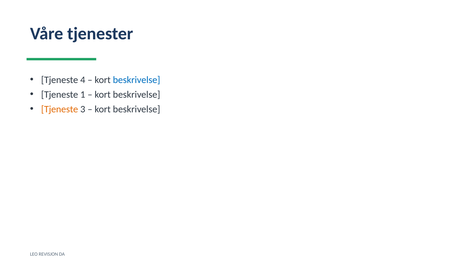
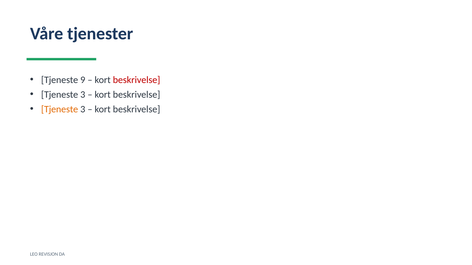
4: 4 -> 9 (83, 80)
beskrivelse colour: blue -> red (137, 80)
1: 1 -> 3 (83, 95)
